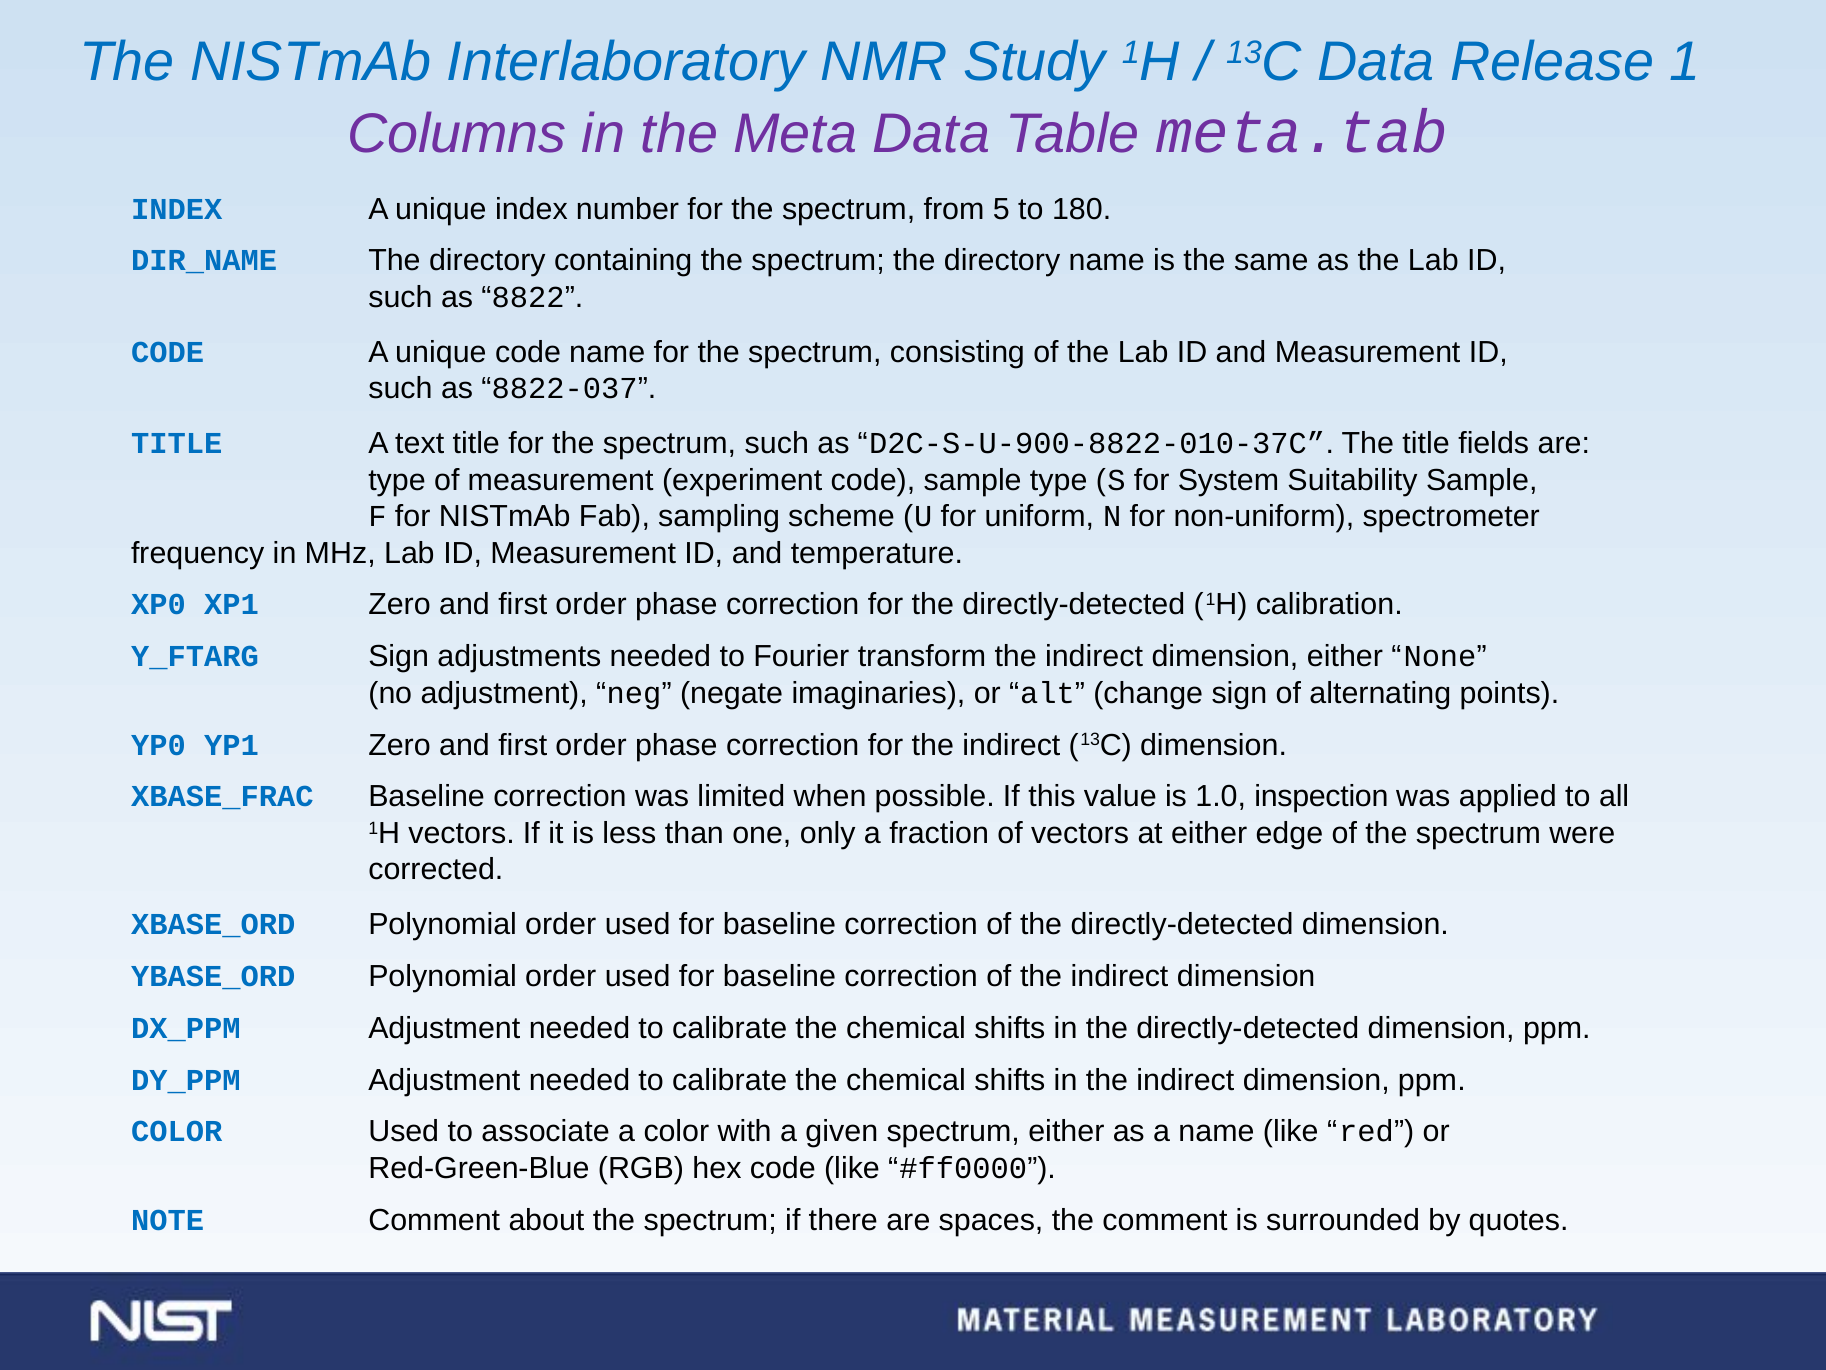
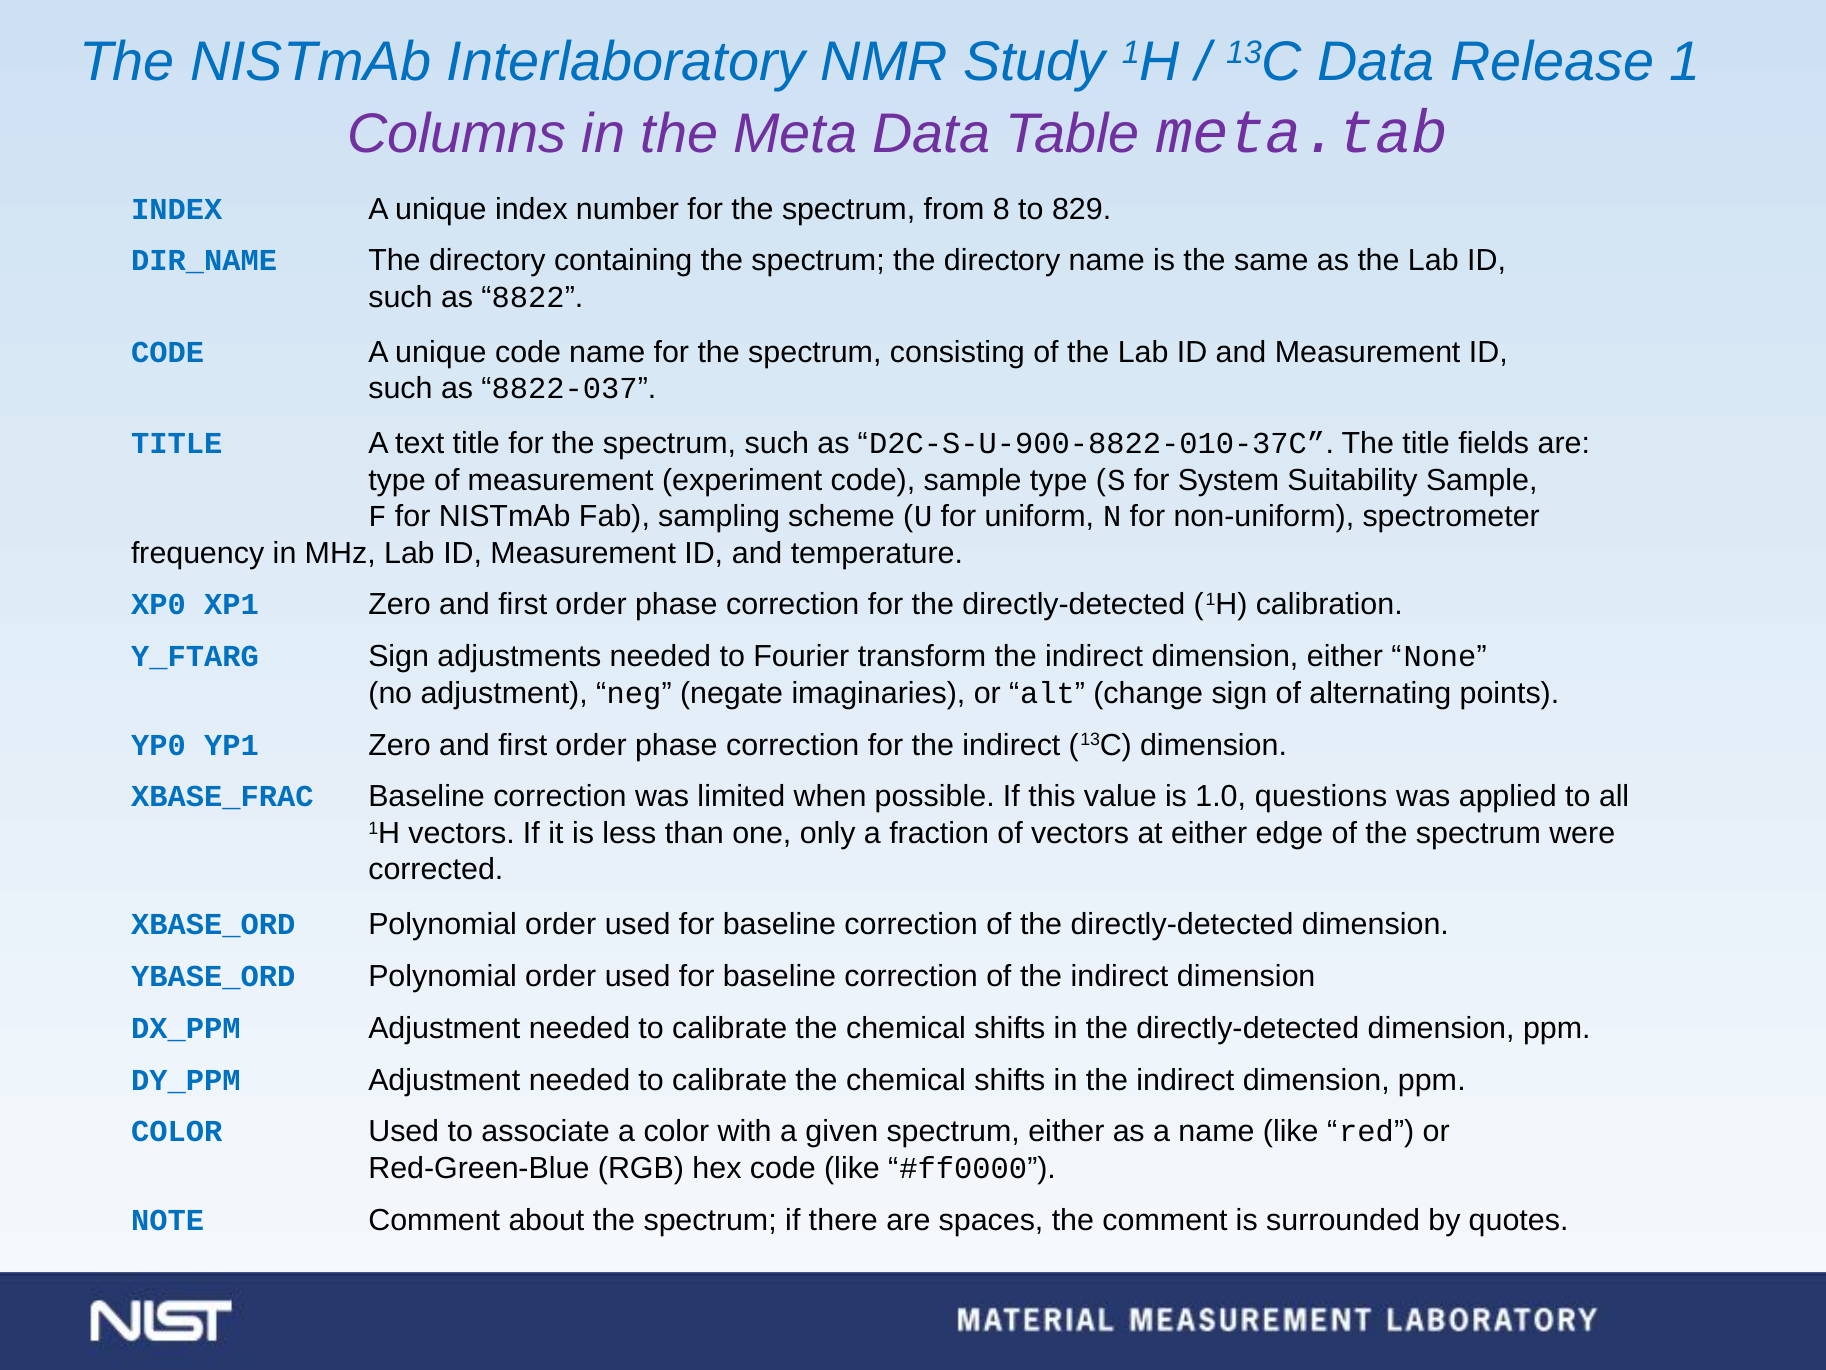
5: 5 -> 8 (1001, 209)
180: 180 -> 829 (1082, 209)
inspection: inspection -> questions (1321, 796)
